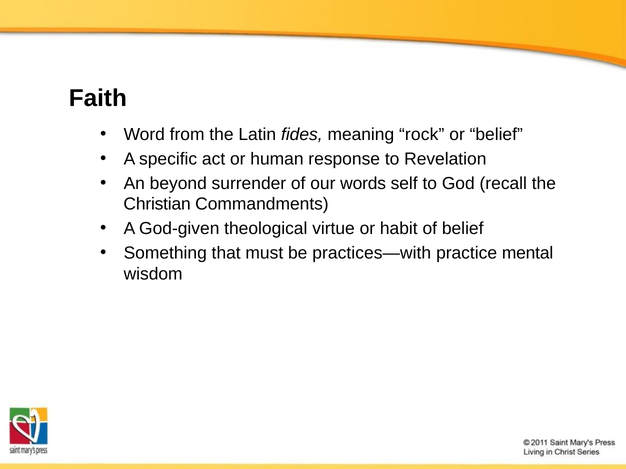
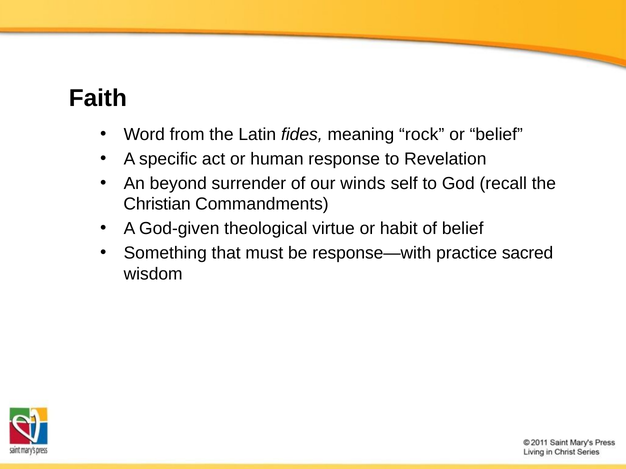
words: words -> winds (363, 184)
practices—with: practices—with -> response—with (372, 253)
mental: mental -> sacred (528, 253)
